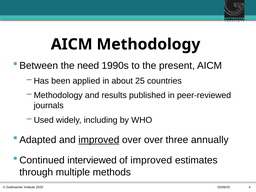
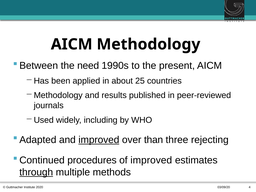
over over: over -> than (154, 140)
annually: annually -> rejecting (210, 140)
interviewed: interviewed -> procedures (92, 160)
through underline: none -> present (36, 172)
